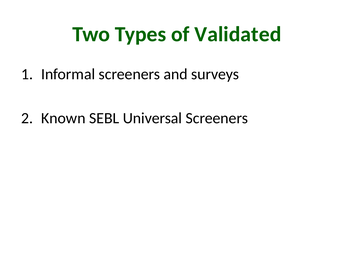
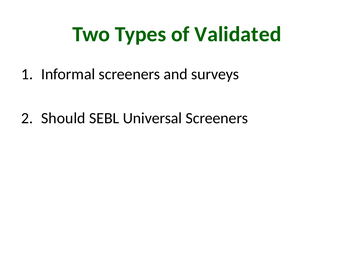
Known: Known -> Should (63, 118)
